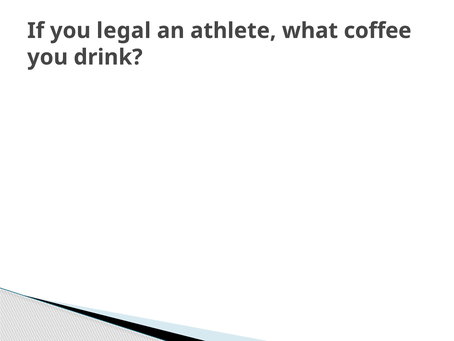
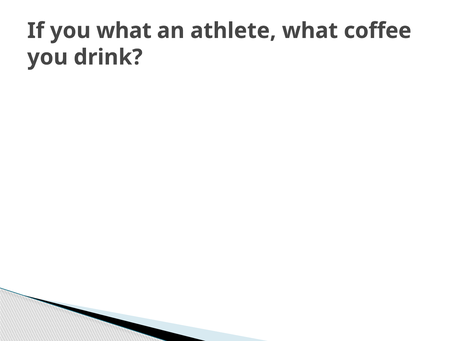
you legal: legal -> what (124, 31)
